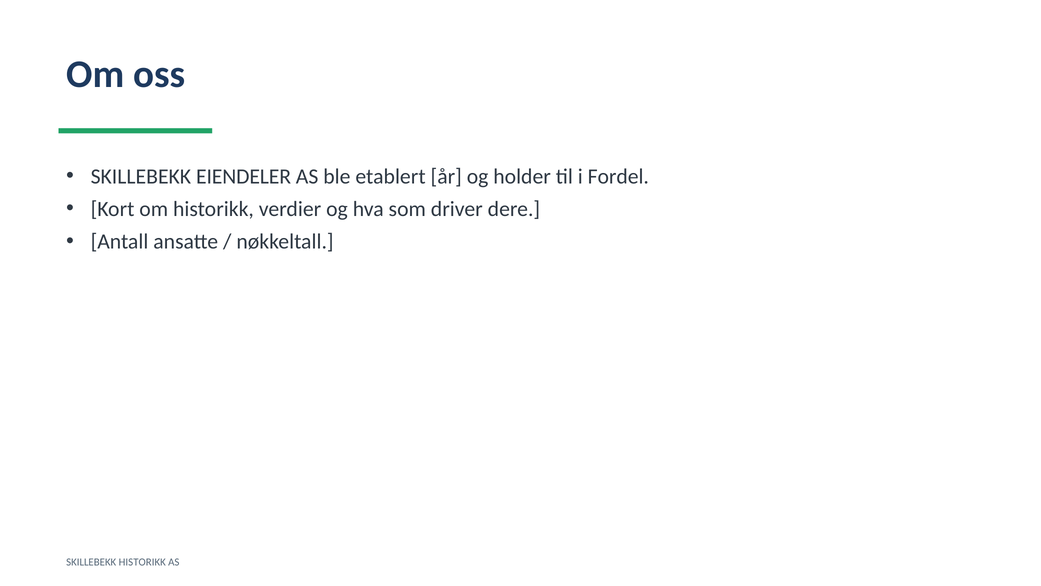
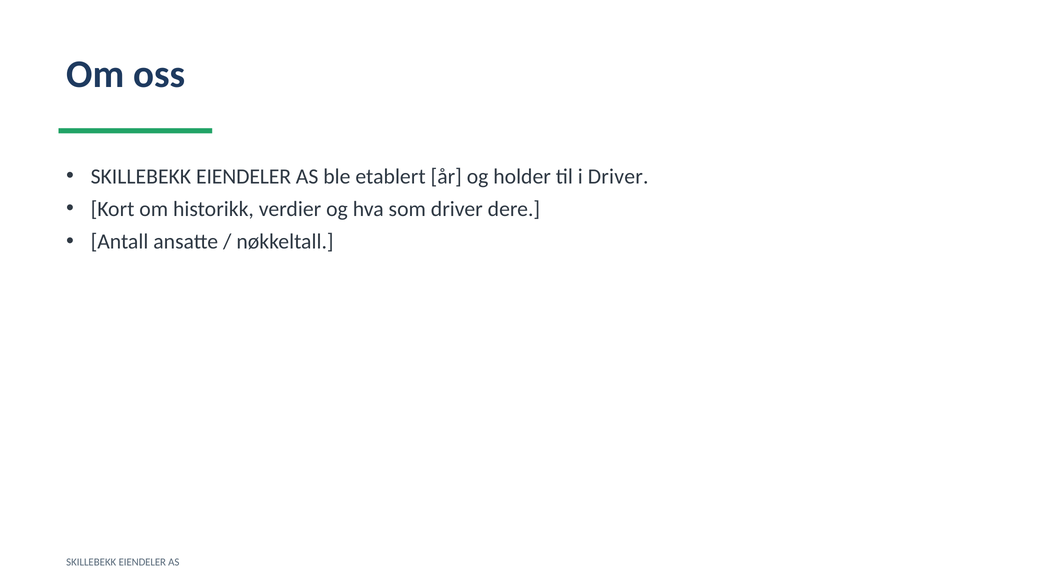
i Fordel: Fordel -> Driver (618, 176)
HISTORIKK: HISTORIKK -> EIENDELER (142, 562)
